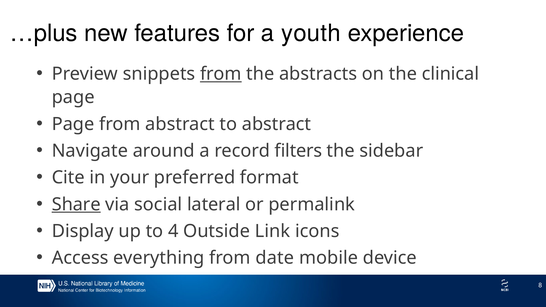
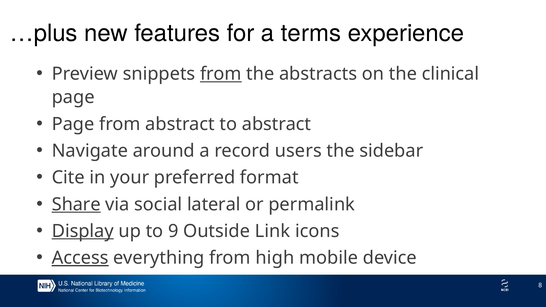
youth: youth -> terms (311, 33)
filters: filters -> users (298, 151)
Display underline: none -> present (83, 231)
4: 4 -> 9 (173, 231)
Access underline: none -> present (80, 258)
date: date -> high (275, 258)
